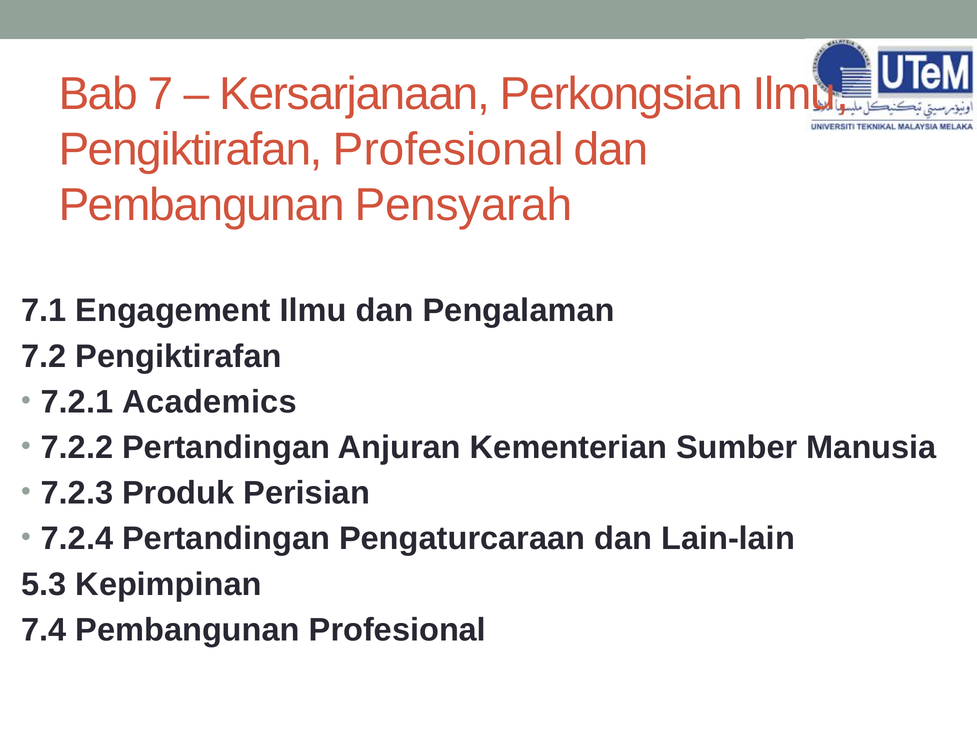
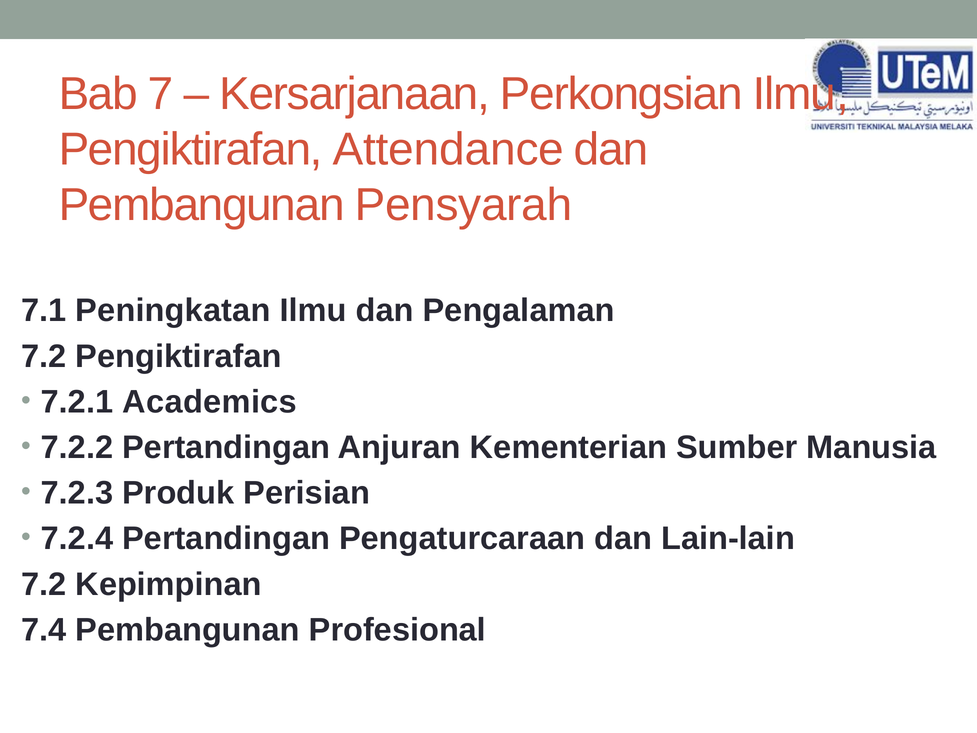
Pengiktirafan Profesional: Profesional -> Attendance (448, 149)
Engagement: Engagement -> Peningkatan (173, 311)
5.3: 5.3 -> 7.2 (44, 584)
